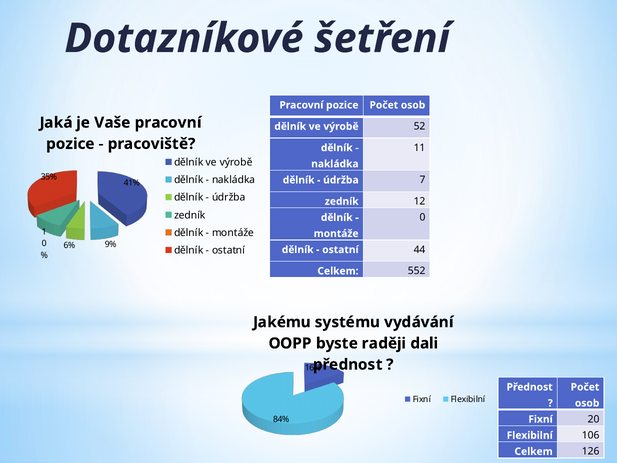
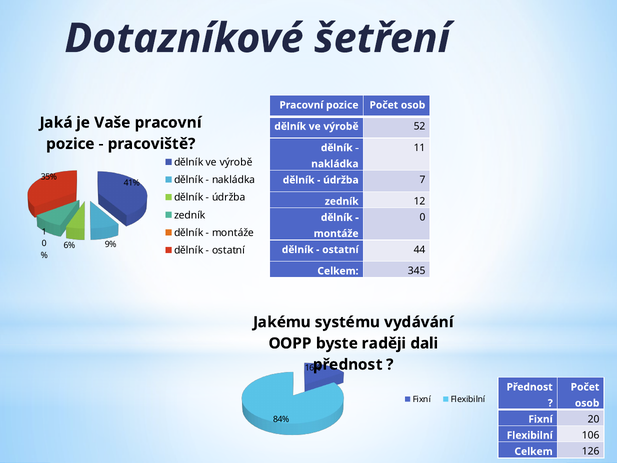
552: 552 -> 345 (417, 271)
